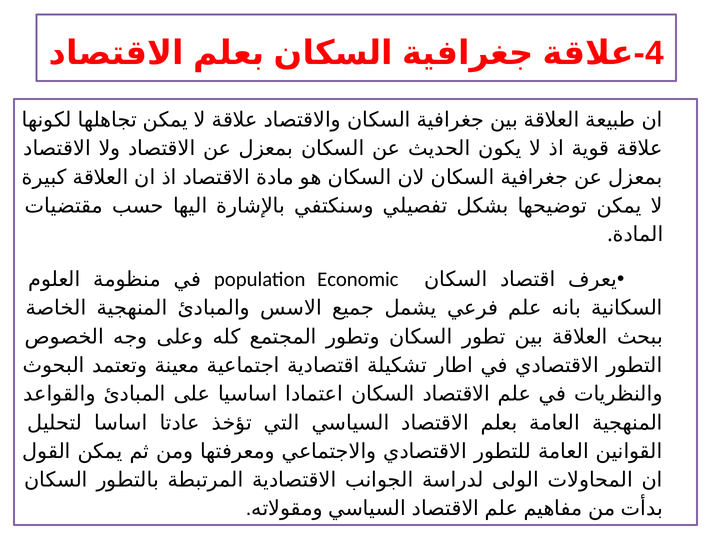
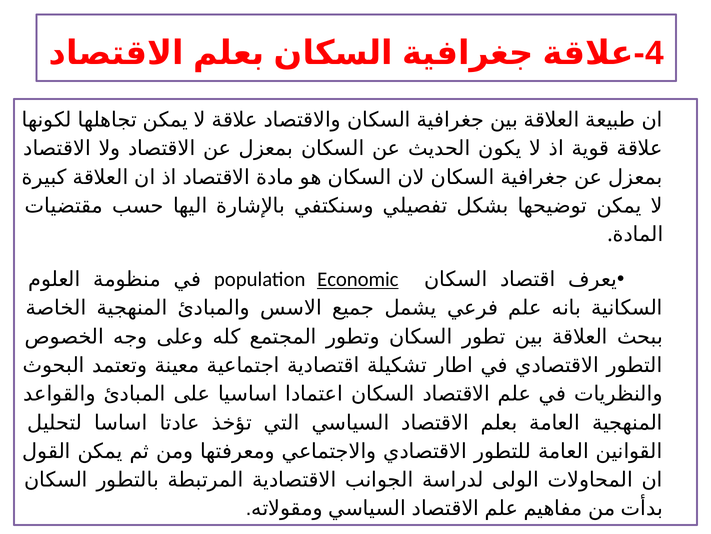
Economic underline: none -> present (358, 279)
